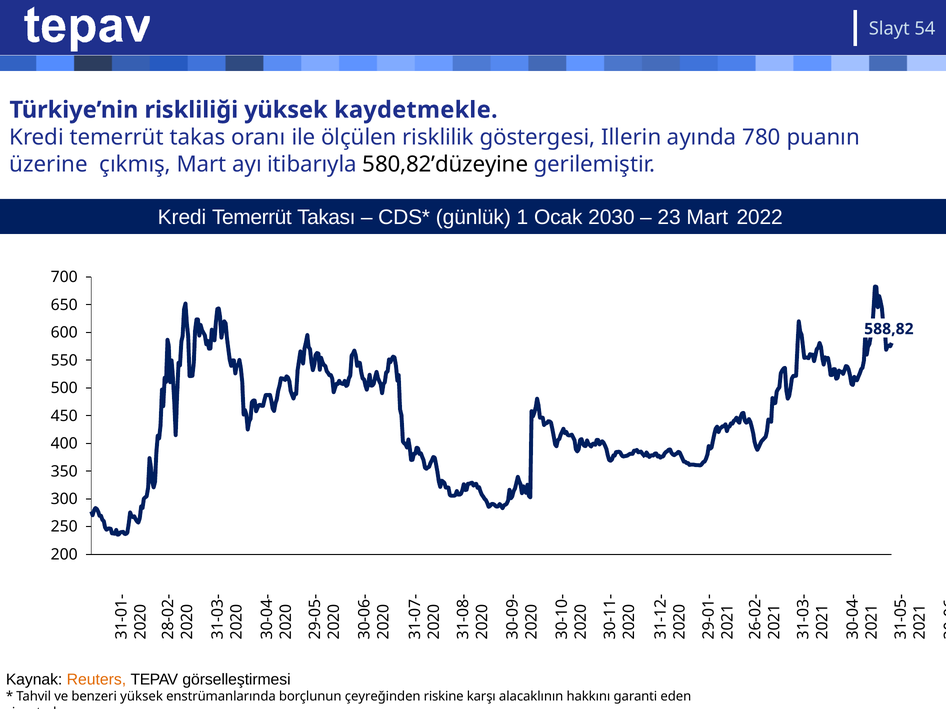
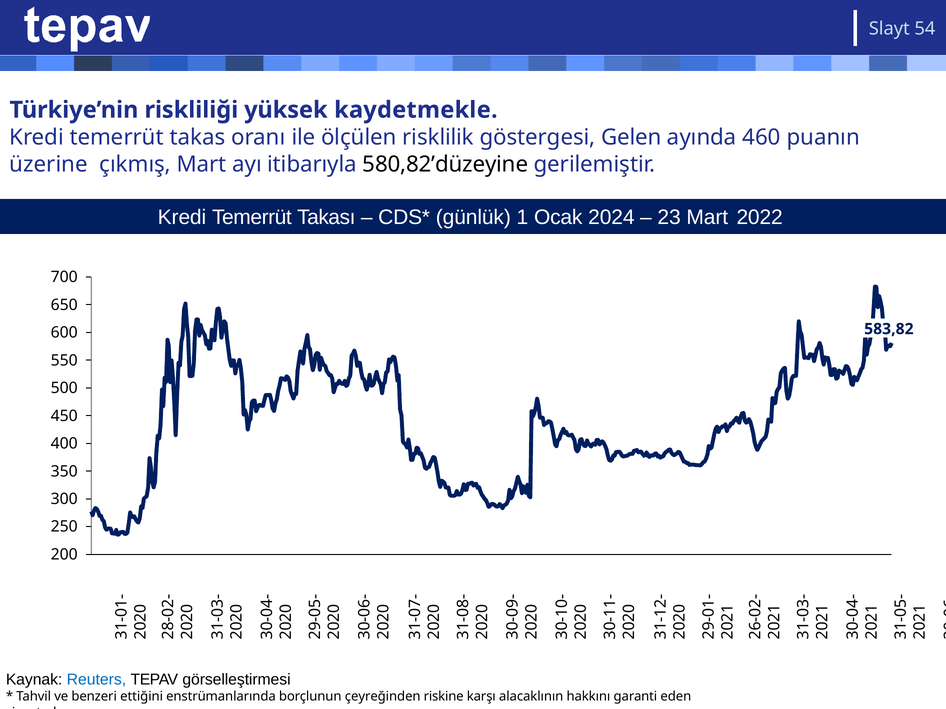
Illerin: Illerin -> Gelen (631, 138)
780: 780 -> 460 (762, 138)
2030: 2030 -> 2024 (611, 218)
588,82: 588,82 -> 583,82 (889, 329)
Reuters colour: orange -> blue (96, 680)
benzeri yüksek: yüksek -> ettiğini (142, 697)
